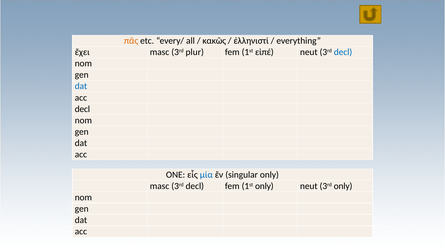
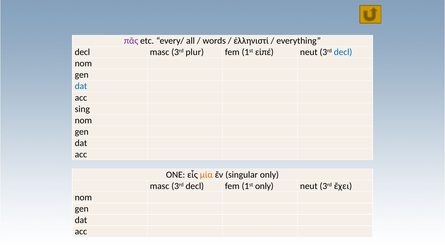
πᾶς colour: orange -> purple (131, 41)
κακῶς: κακῶς -> words (214, 41)
ἔχει: ἔχει -> decl (82, 52)
decl: decl -> sing (82, 109)
μία colour: blue -> orange (206, 175)
3rd only: only -> ἔχει (343, 186)
